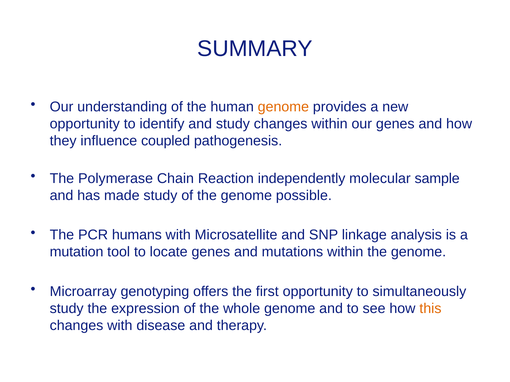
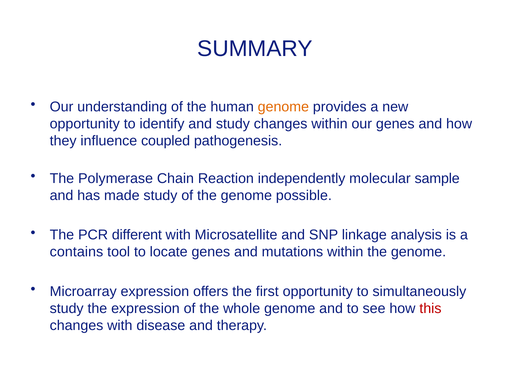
humans: humans -> different (137, 235)
mutation: mutation -> contains (76, 252)
Microarray genotyping: genotyping -> expression (155, 292)
this colour: orange -> red (430, 309)
